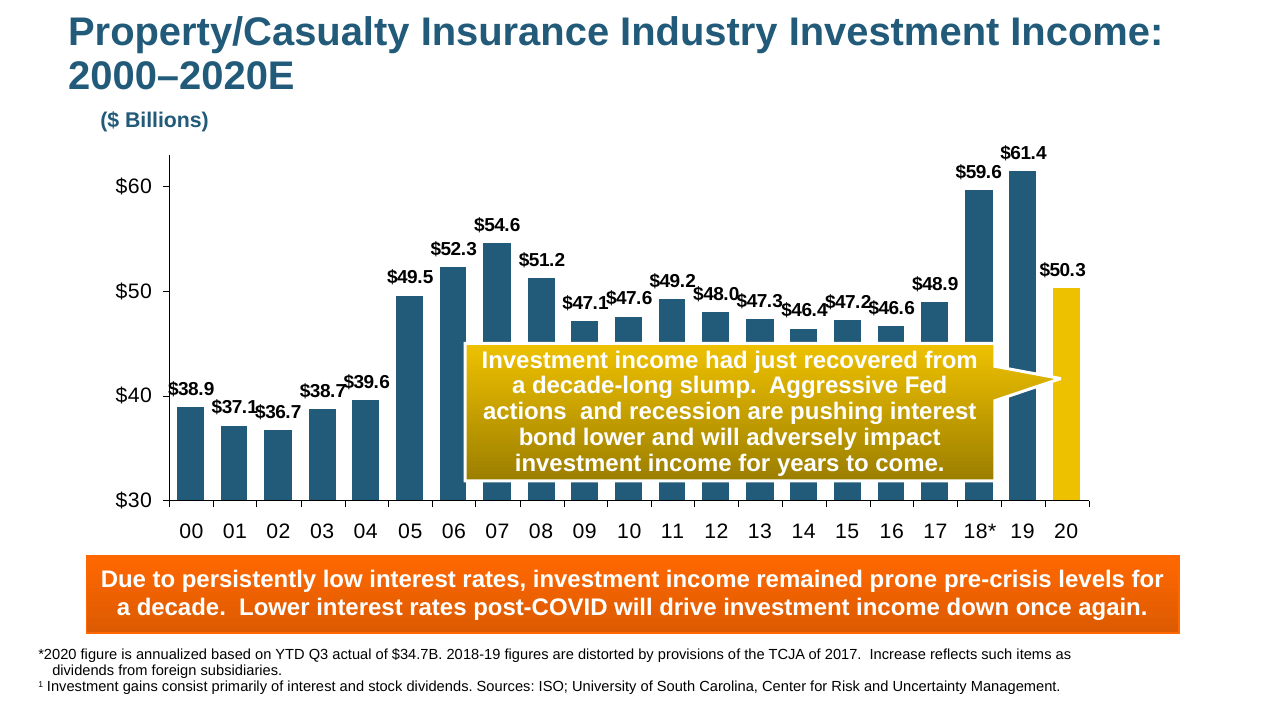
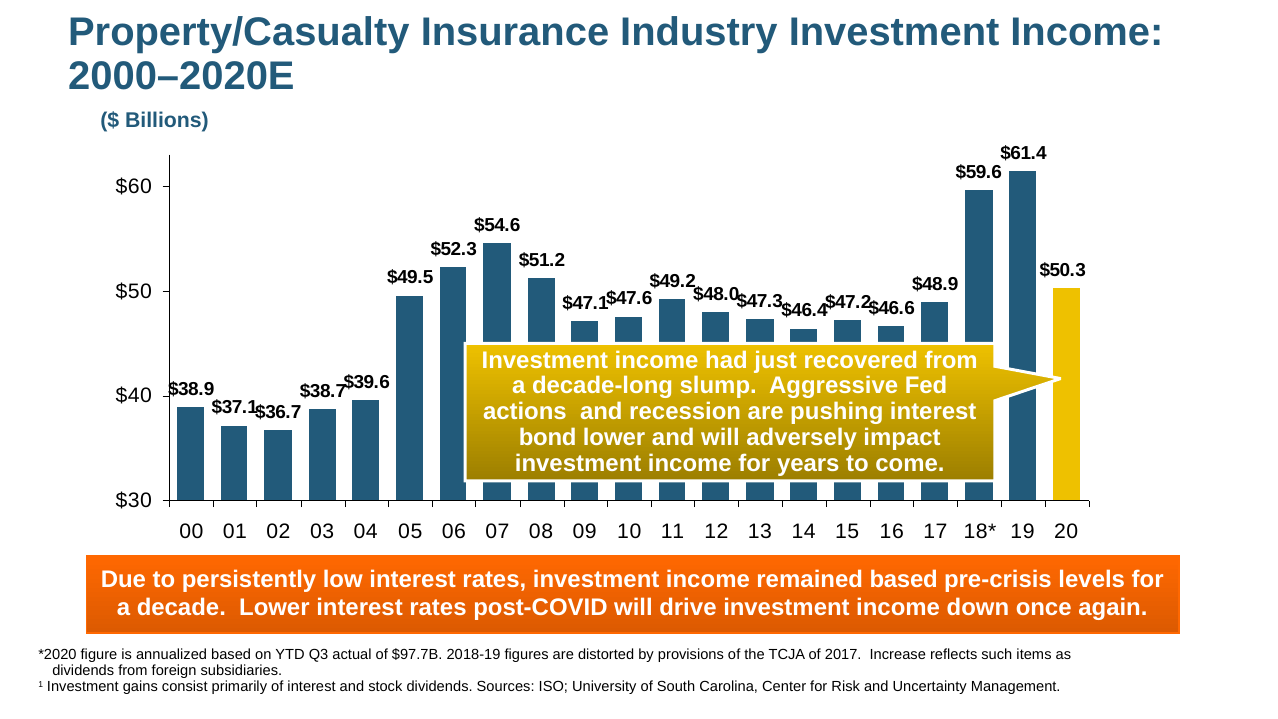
remained prone: prone -> based (904, 580)
$34.7B: $34.7B -> $97.7B (417, 655)
